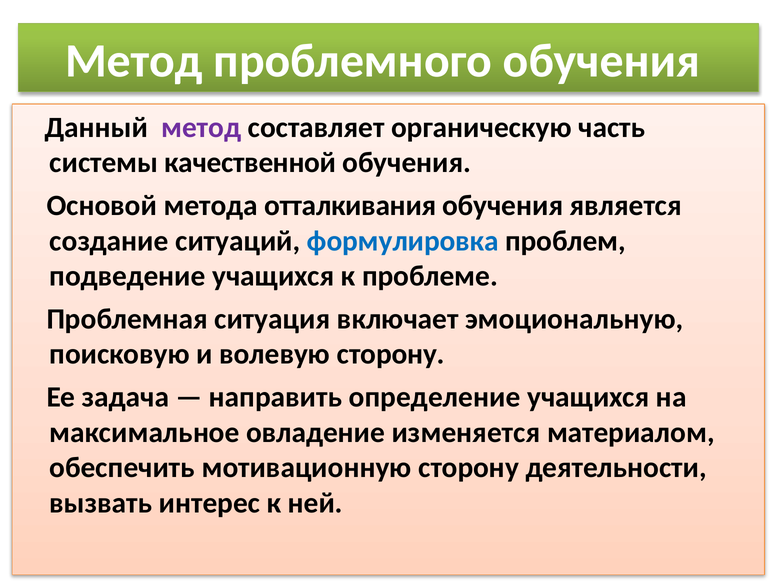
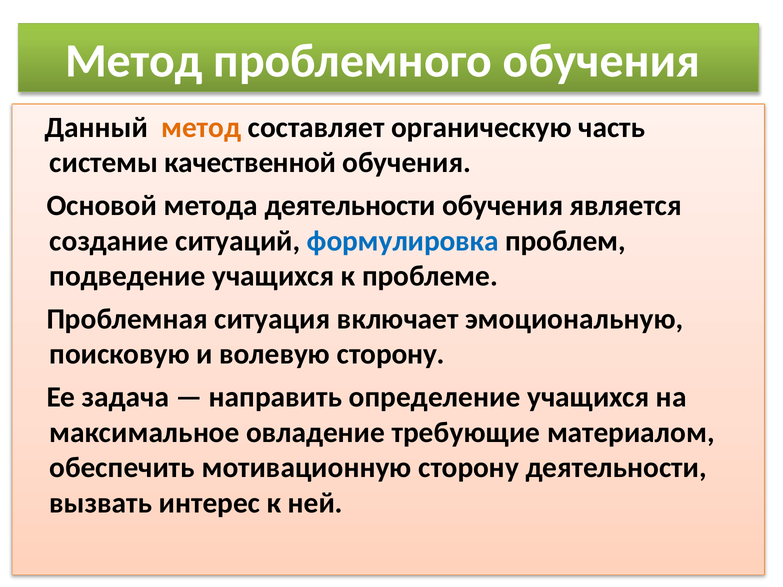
метод colour: purple -> orange (201, 128)
метода отталкивания: отталкивания -> деятельности (350, 206)
изменяется: изменяется -> требующие (466, 433)
